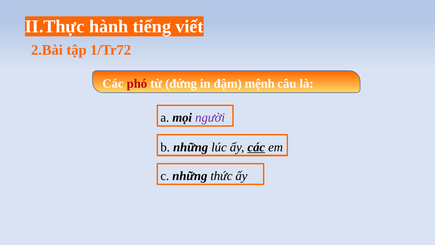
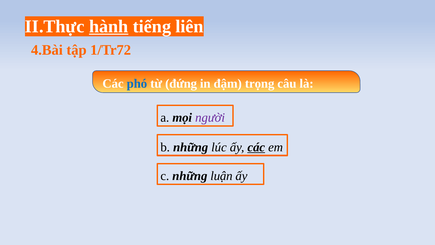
hành underline: none -> present (109, 26)
viết: viết -> liên (190, 26)
2.Bài: 2.Bài -> 4.Bài (47, 50)
phó colour: red -> blue (137, 84)
mệnh: mệnh -> trọng (260, 84)
thức: thức -> luận (221, 176)
